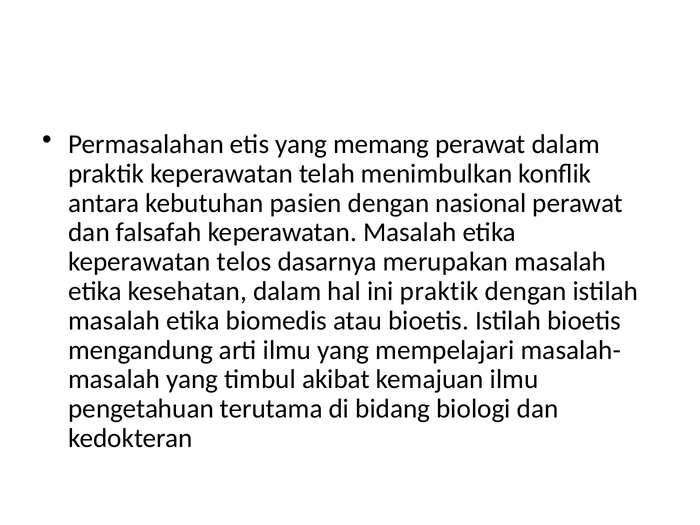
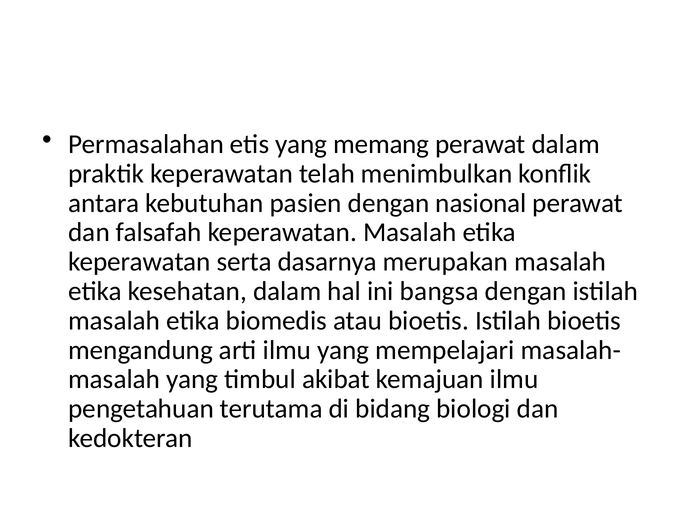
telos: telos -> serta (244, 262)
ini praktik: praktik -> bangsa (439, 291)
